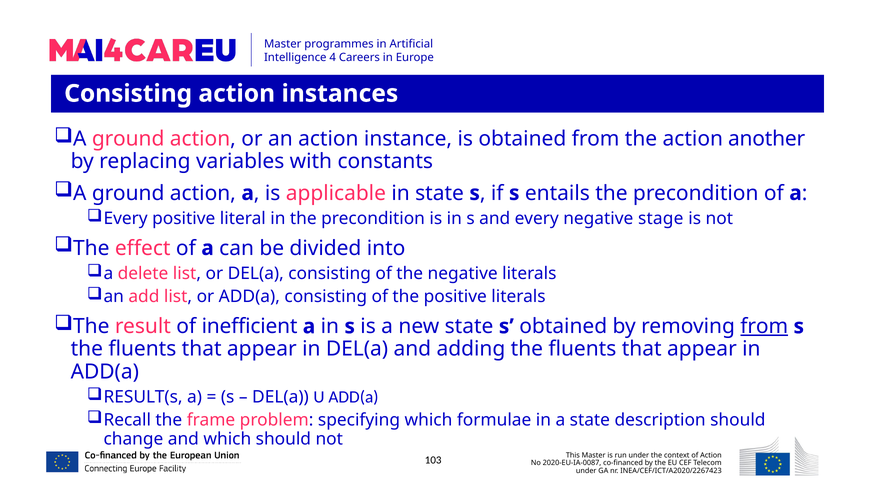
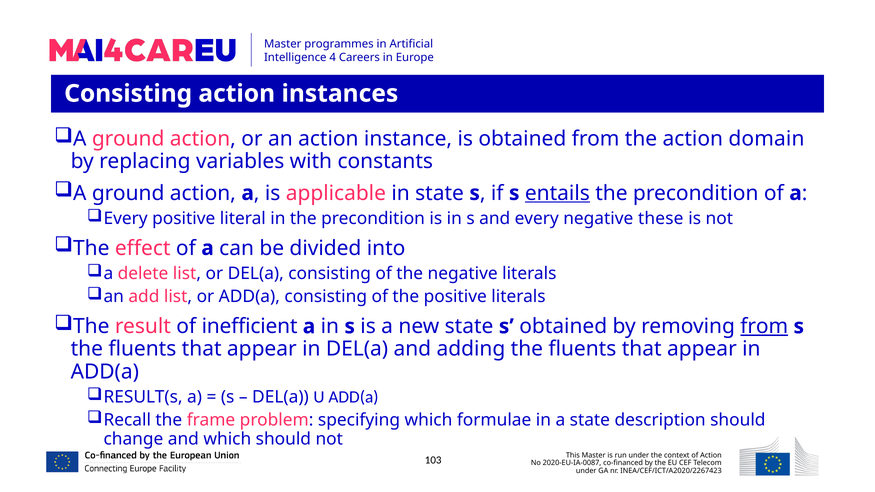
another: another -> domain (766, 139)
entails underline: none -> present (557, 193)
stage: stage -> these (661, 218)
